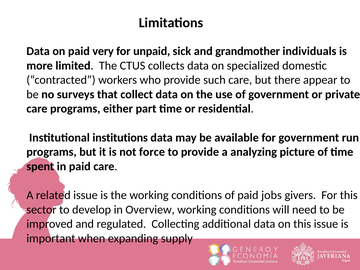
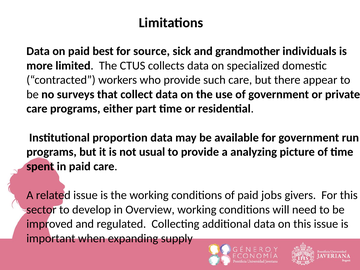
very: very -> best (103, 51)
unpaid: unpaid -> source (152, 51)
institutions: institutions -> proportion (120, 138)
force: force -> usual (152, 152)
